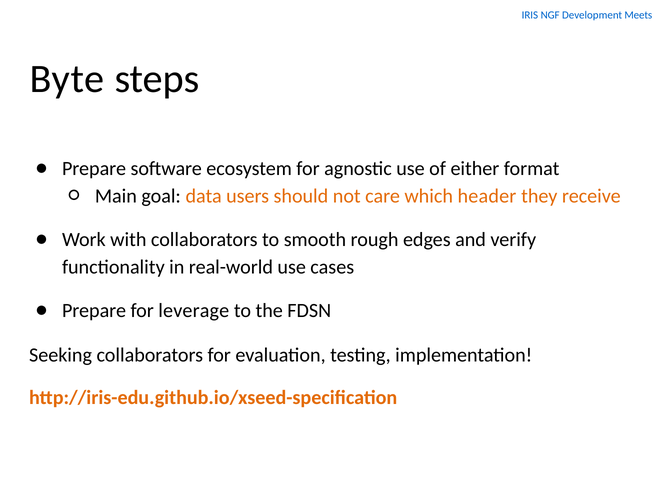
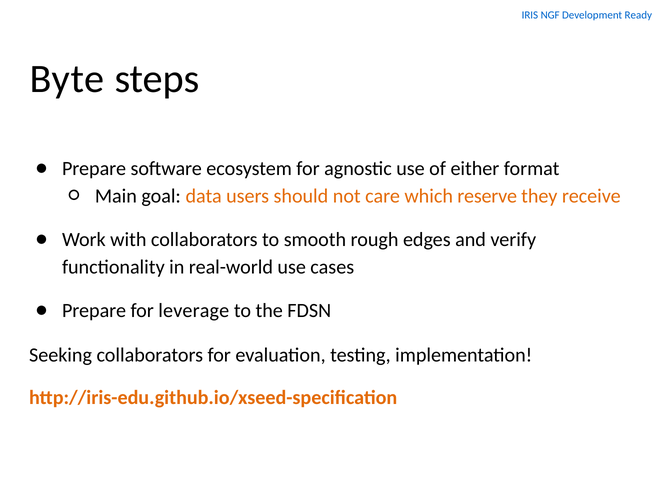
Meets: Meets -> Ready (638, 15)
header: header -> reserve (487, 196)
